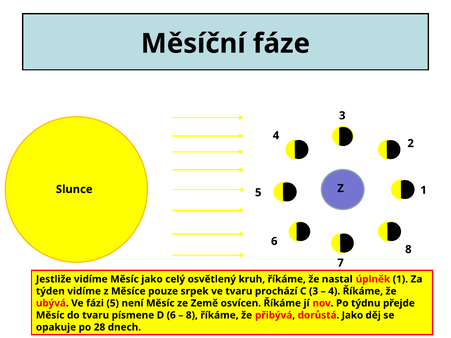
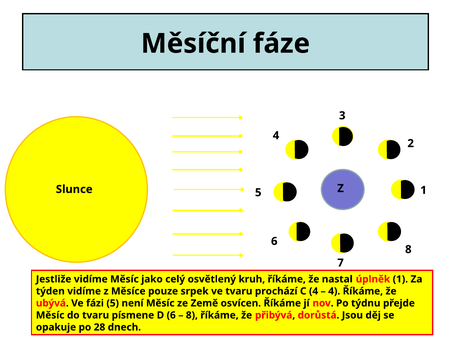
C 3: 3 -> 4 (314, 291)
dorůstá Jako: Jako -> Jsou (352, 315)
